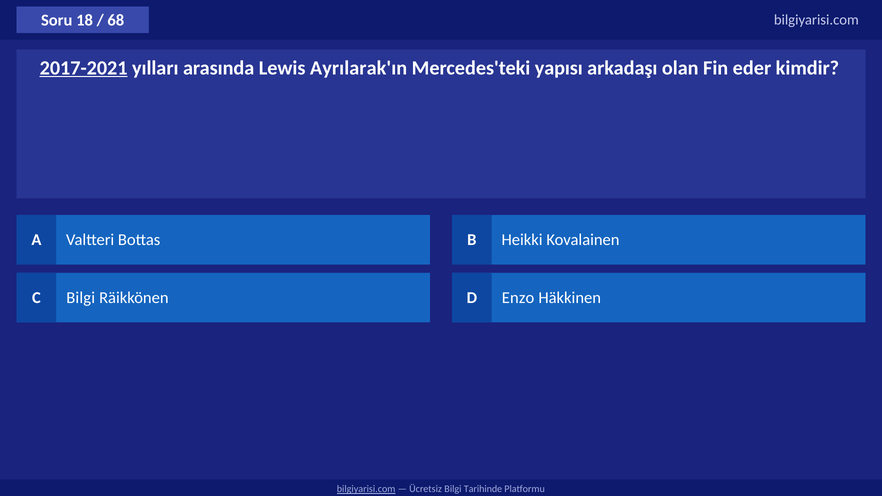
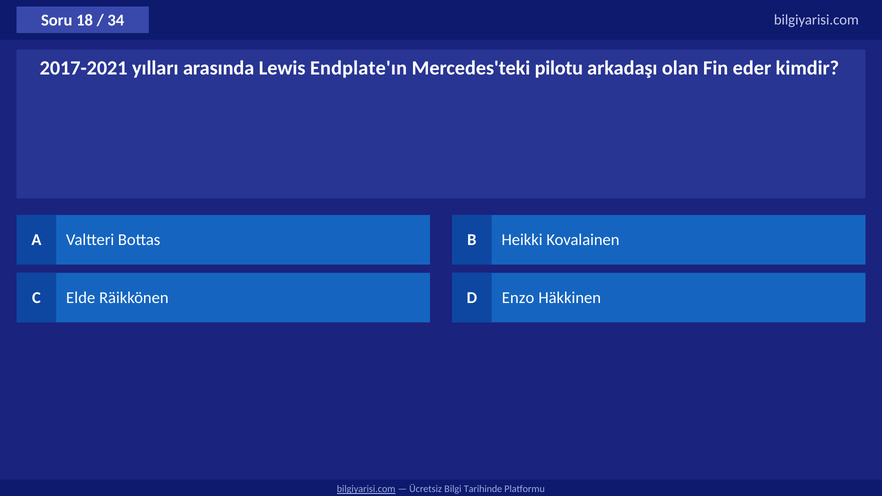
68: 68 -> 34 (116, 20)
2017-2021 underline: present -> none (84, 68)
Ayrılarak'ın: Ayrılarak'ın -> Endplate'ın (359, 68)
yapısı: yapısı -> pilotu (559, 68)
C Bilgi: Bilgi -> Elde (81, 298)
